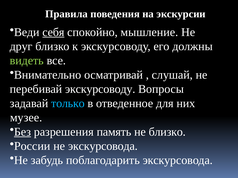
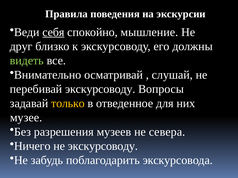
только colour: light blue -> yellow (68, 104)
Без underline: present -> none (22, 132)
память: память -> музеев (114, 132)
не близко: близко -> севера (167, 132)
России: России -> Ничего (32, 146)
не экскурсовода: экскурсовода -> экскурсоводу (103, 146)
